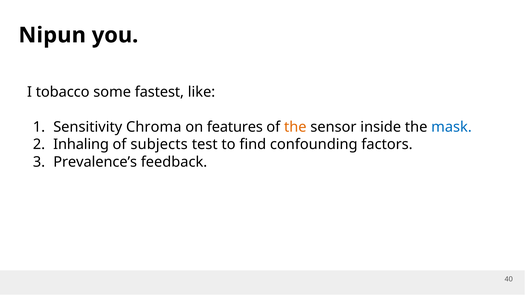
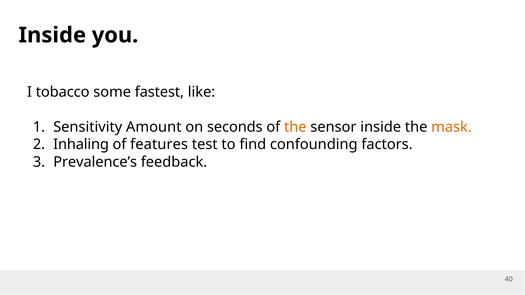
Nipun: Nipun -> Inside (52, 35)
Chroma: Chroma -> Amount (154, 127)
features: features -> seconds (235, 127)
mask colour: blue -> orange (451, 127)
subjects: subjects -> features (159, 145)
